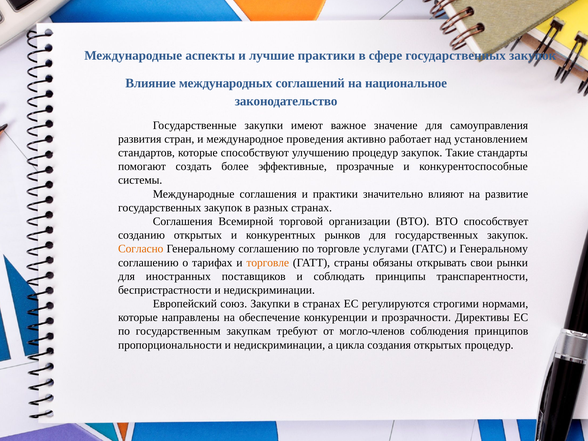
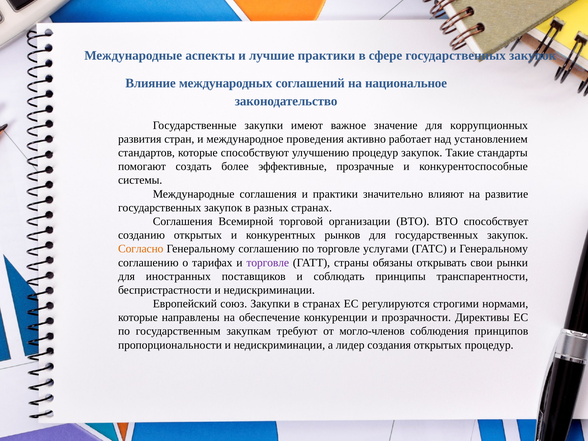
самоуправления: самоуправления -> коррупционных (489, 125)
торговле colour: orange -> purple (268, 263)
цикла: цикла -> лидер (350, 345)
